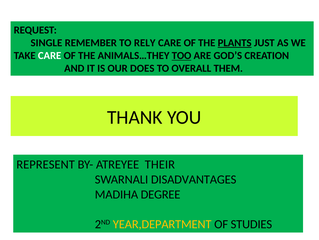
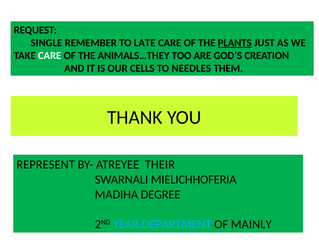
RELY: RELY -> LATE (145, 43)
TOO underline: present -> none (182, 55)
DOES: DOES -> CELLS (142, 68)
OVERALL: OVERALL -> NEEDLES (191, 68)
DISADVANTAGES: DISADVANTAGES -> MIELICHHOFERIA (194, 179)
YEAR,DEPARTMENT colour: yellow -> light blue (162, 224)
STUDIES: STUDIES -> MAINLY (251, 224)
